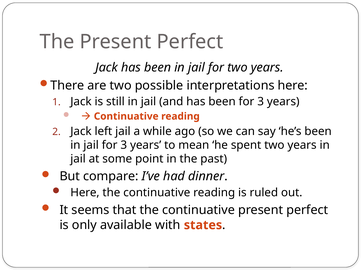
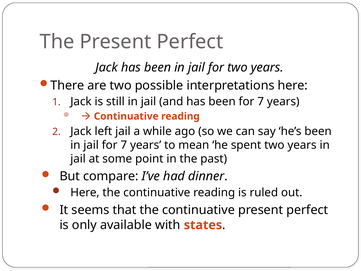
been for 3: 3 -> 7 (261, 102)
jail for 3: 3 -> 7 (124, 145)
